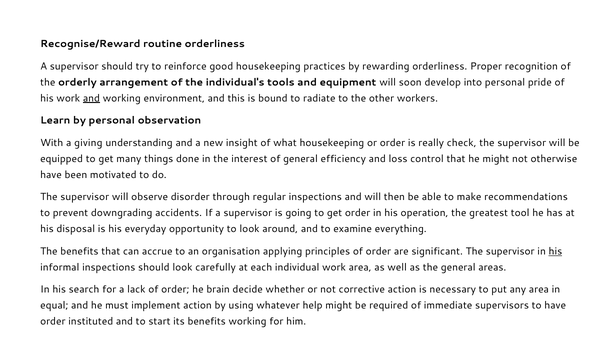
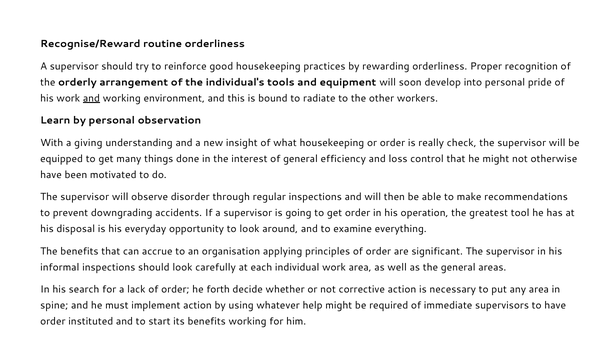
his underline: present -> none (555, 251)
brain: brain -> forth (218, 289)
equal: equal -> spine (54, 305)
